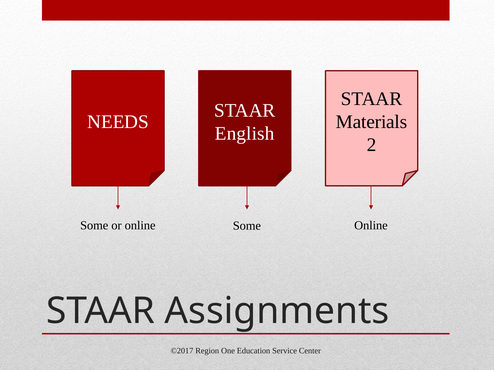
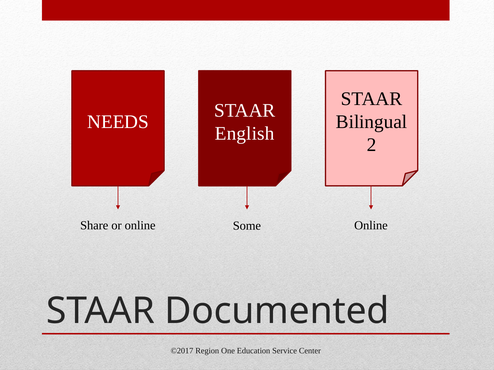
Materials: Materials -> Bilingual (372, 122)
Some: Some -> Share (94, 226)
Assignments: Assignments -> Documented (277, 311)
